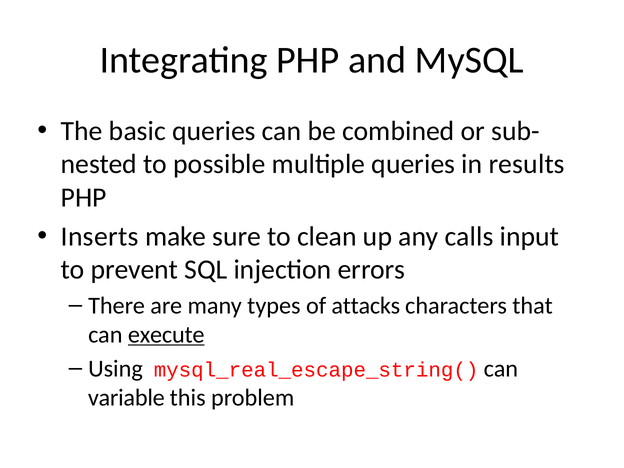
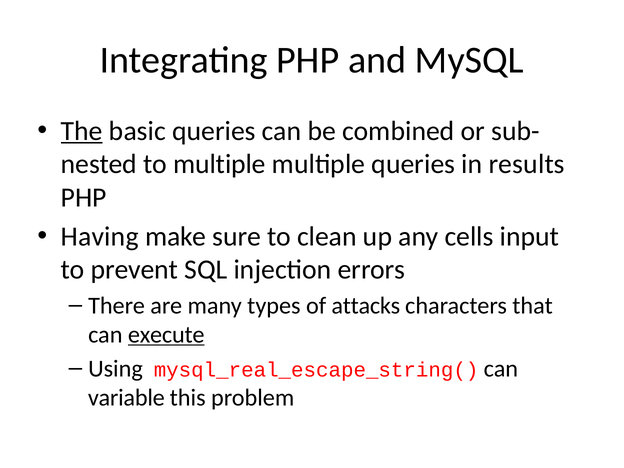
The underline: none -> present (82, 131)
to possible: possible -> multiple (220, 164)
Inserts: Inserts -> Having (100, 236)
calls: calls -> cells (469, 236)
